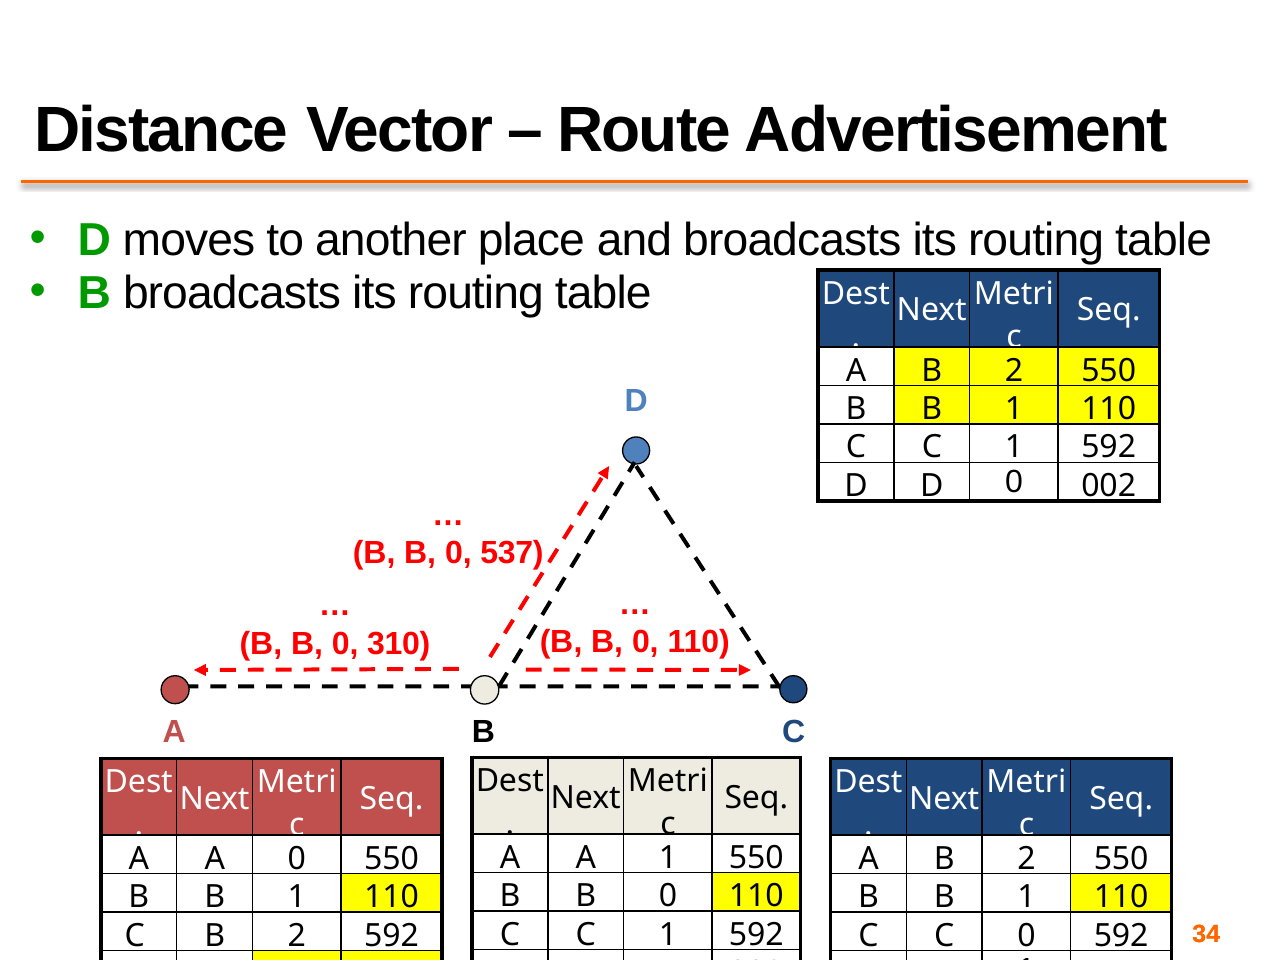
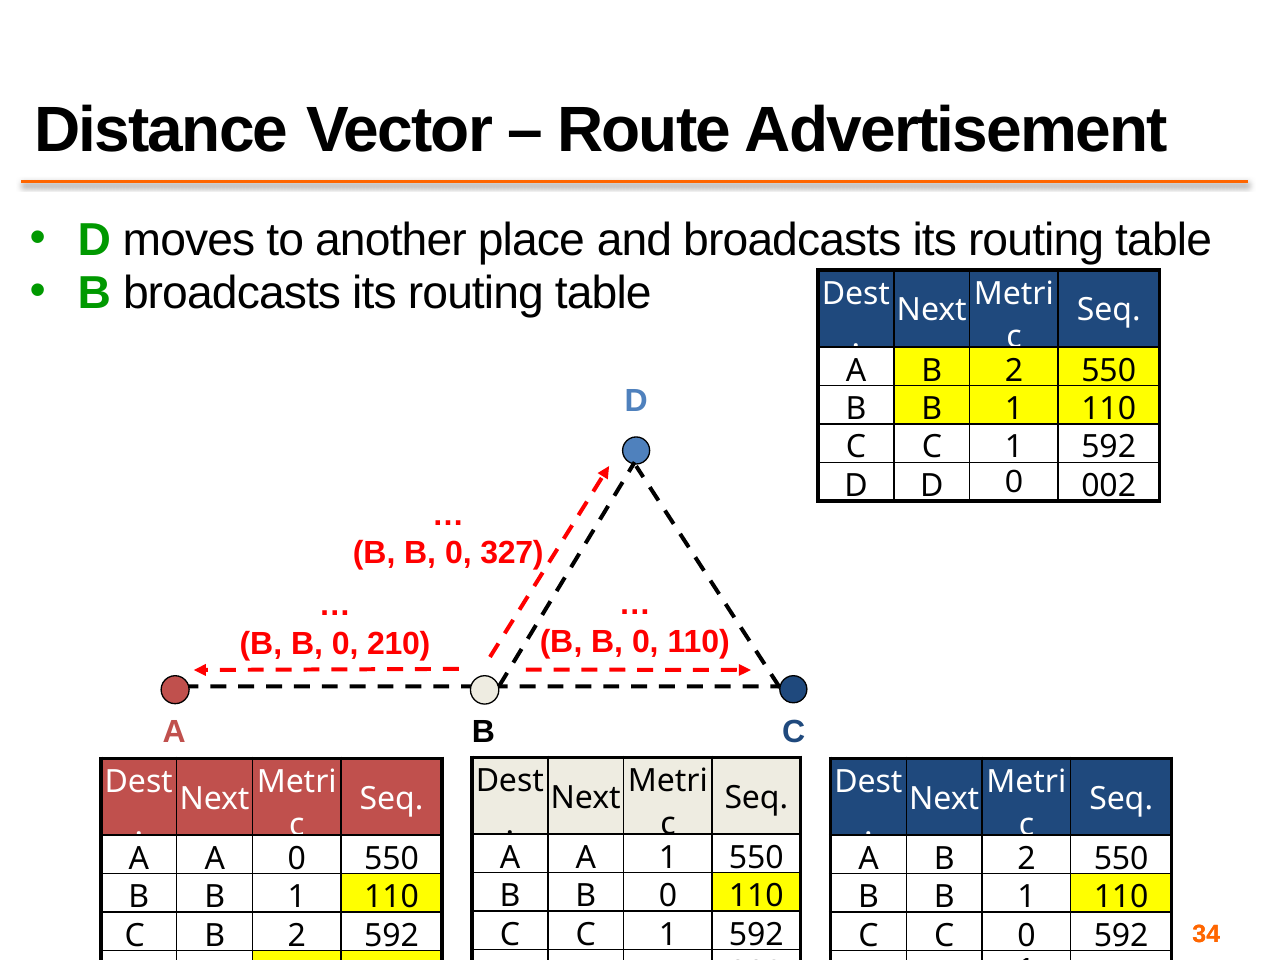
537: 537 -> 327 (512, 553)
310: 310 -> 210 (399, 644)
